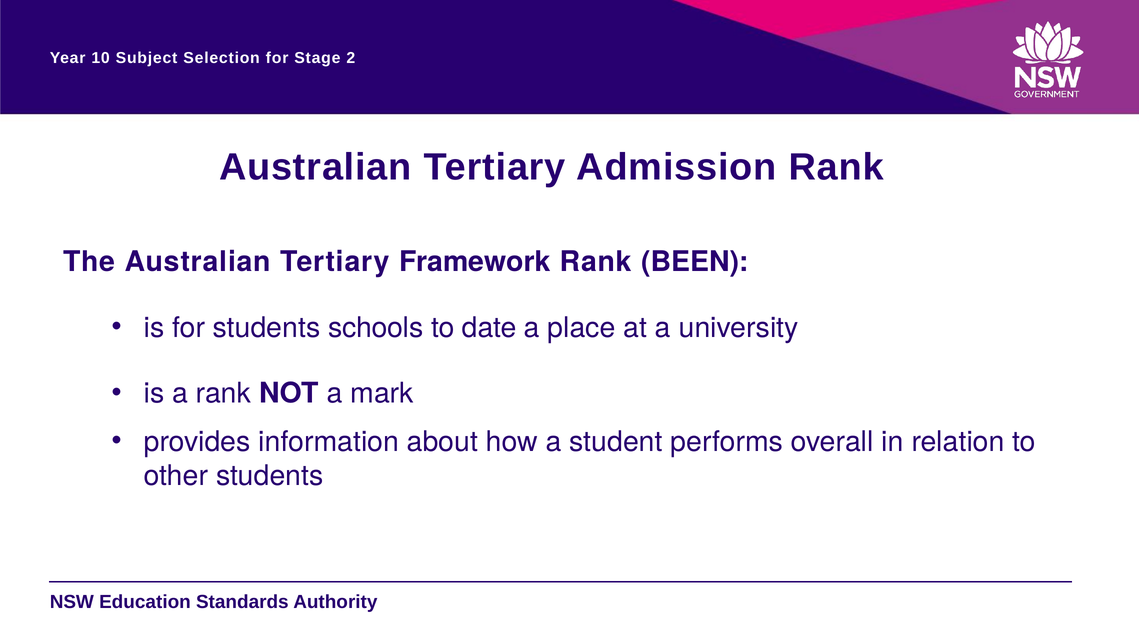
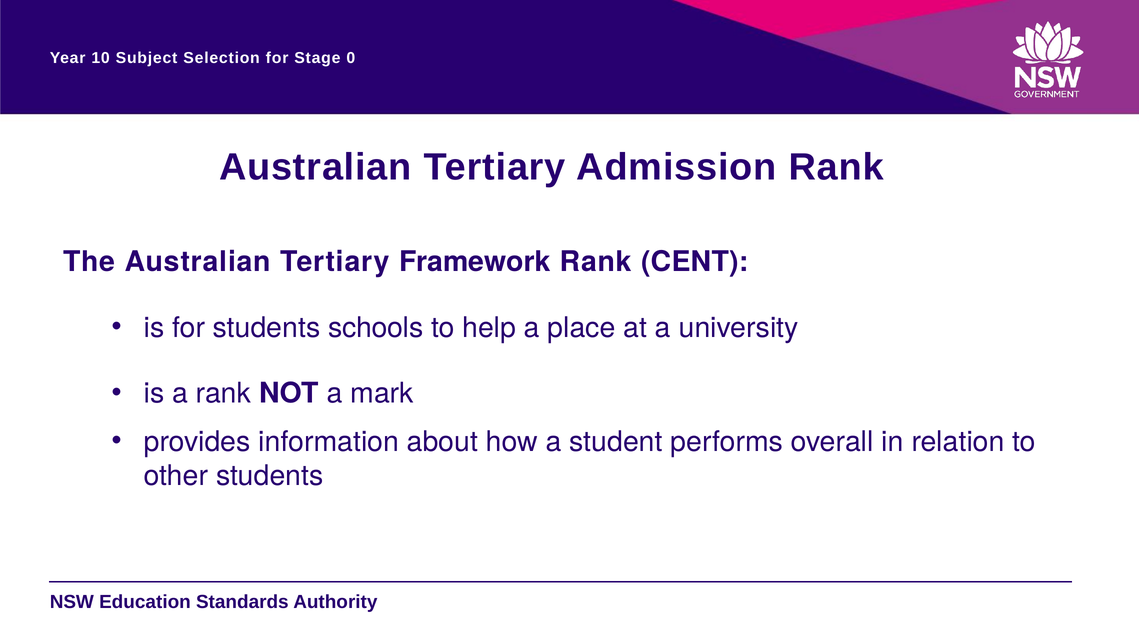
2: 2 -> 0 (351, 58)
BEEN: BEEN -> CENT (695, 261)
date: date -> help (489, 327)
